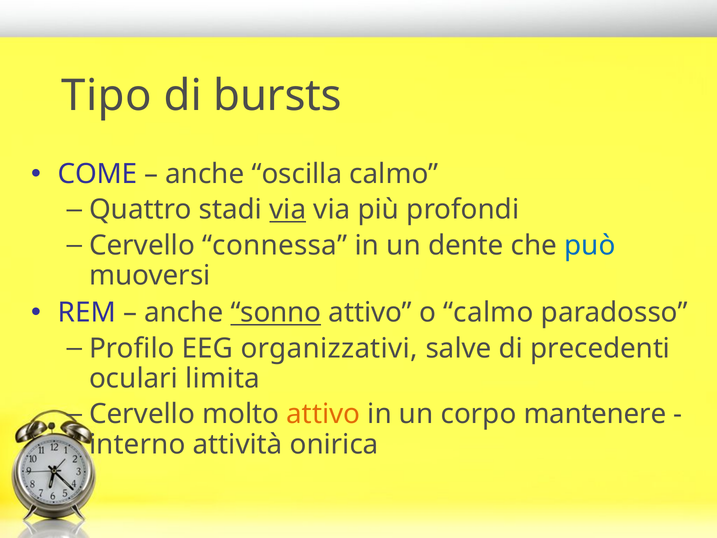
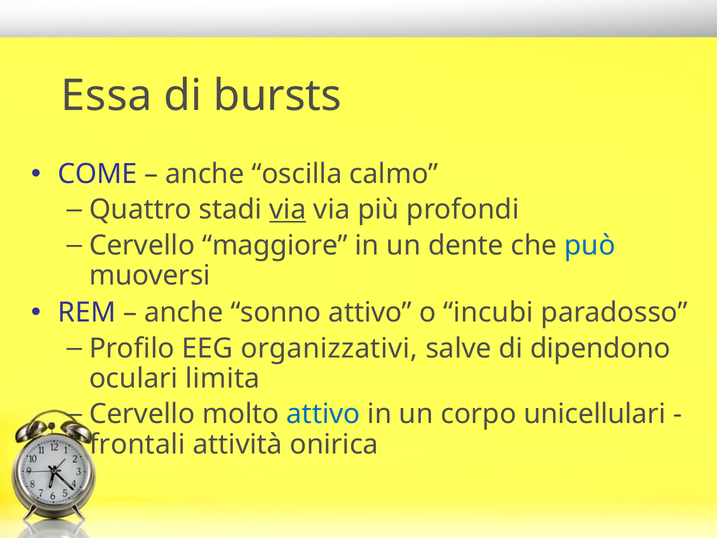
Tipo: Tipo -> Essa (107, 96)
connessa: connessa -> maggiore (275, 245)
sonno underline: present -> none (276, 312)
o calmo: calmo -> incubi (488, 312)
precedenti: precedenti -> dipendono (600, 348)
attivo colour: orange -> blue (323, 414)
mantenere: mantenere -> unicellulari (595, 414)
interno: interno -> frontali (137, 444)
